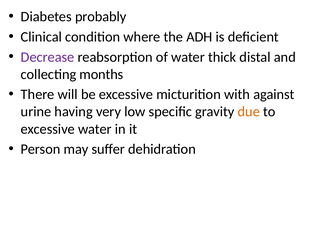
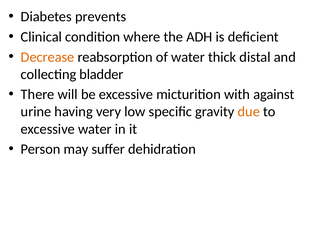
probably: probably -> prevents (101, 17)
Decrease colour: purple -> orange (48, 57)
months: months -> bladder (101, 74)
